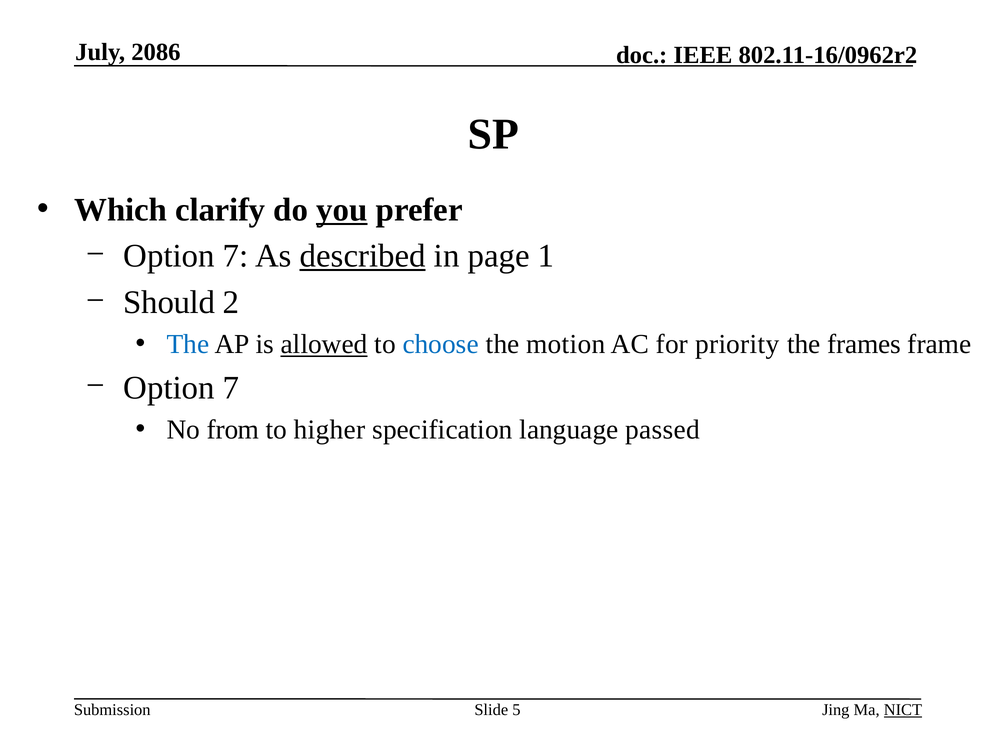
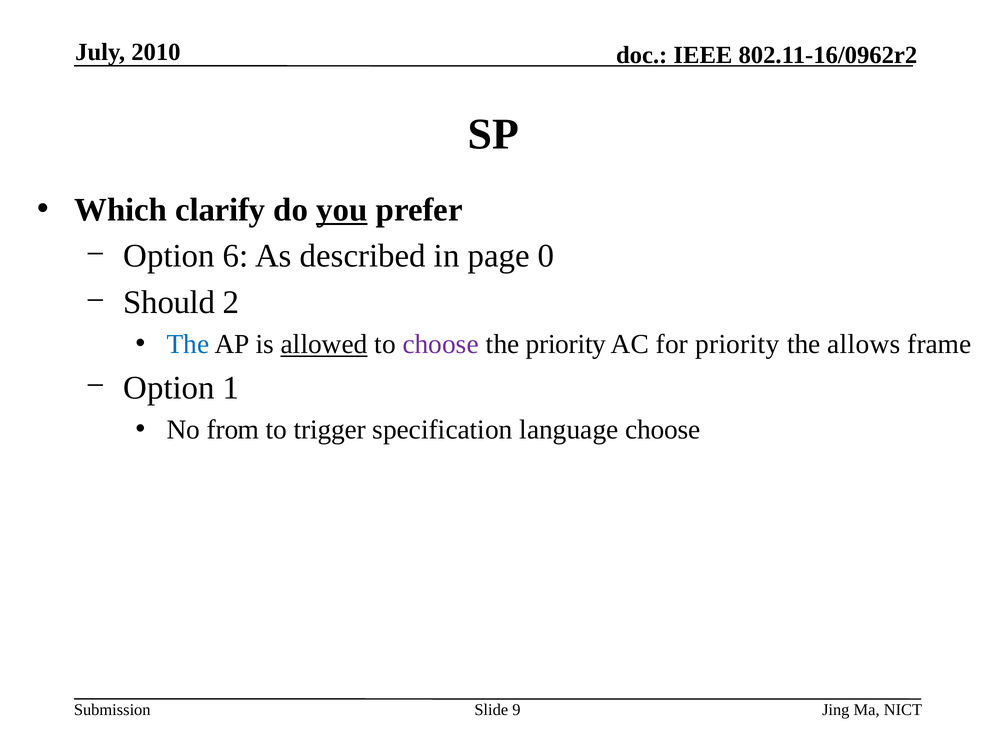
2086: 2086 -> 2010 (156, 52)
7: 7 -> 6 (236, 256)
described underline: present -> none (363, 256)
1: 1 -> 0 (546, 256)
choose colour: blue -> purple (441, 344)
the motion: motion -> priority (566, 344)
frames: frames -> allows (864, 344)
7: 7 -> 1 (231, 388)
higher: higher -> trigger (330, 430)
language passed: passed -> choose (663, 430)
5: 5 -> 9 (516, 710)
NICT underline: present -> none (903, 710)
